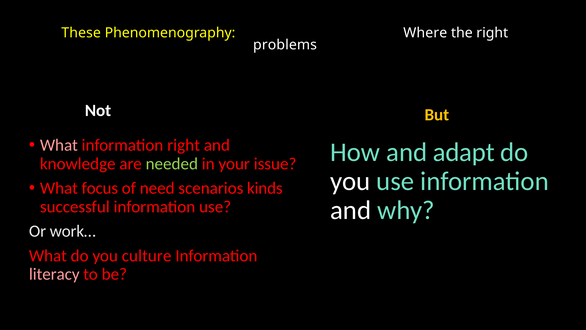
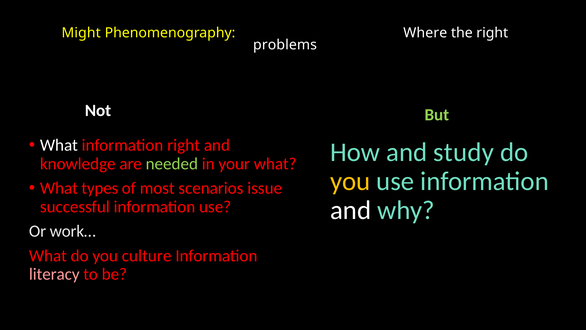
These: These -> Might (81, 33)
But colour: yellow -> light green (437, 115)
What colour: pink -> white (59, 145)
adapt: adapt -> study (464, 152)
your issue: issue -> what (275, 164)
you colour: white -> yellow (350, 181)
focus: focus -> types (100, 188)
need: need -> most (157, 188)
kinds: kinds -> issue (265, 188)
